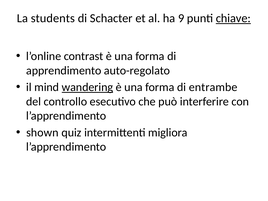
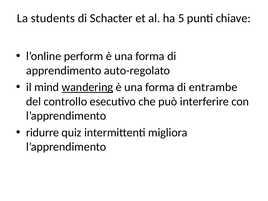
9: 9 -> 5 (181, 18)
chiave underline: present -> none (233, 18)
contrast: contrast -> perform (84, 56)
shown: shown -> ridurre (43, 133)
